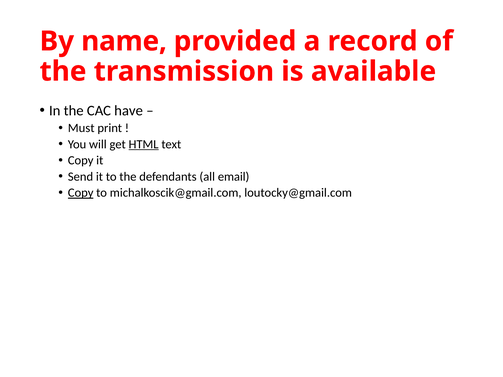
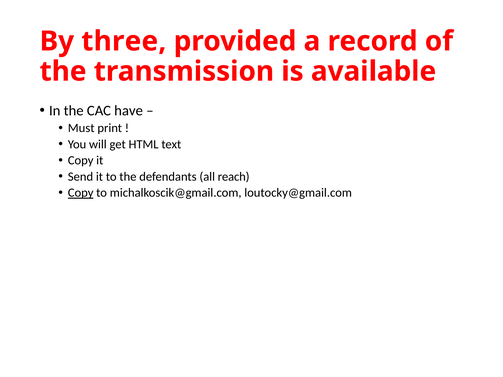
name: name -> three (124, 41)
HTML underline: present -> none (144, 144)
email: email -> reach (234, 177)
